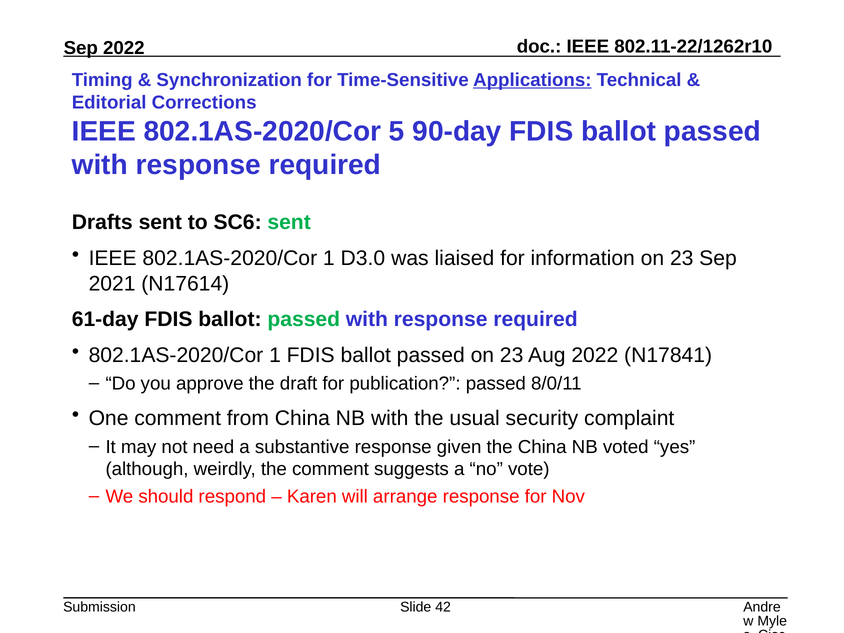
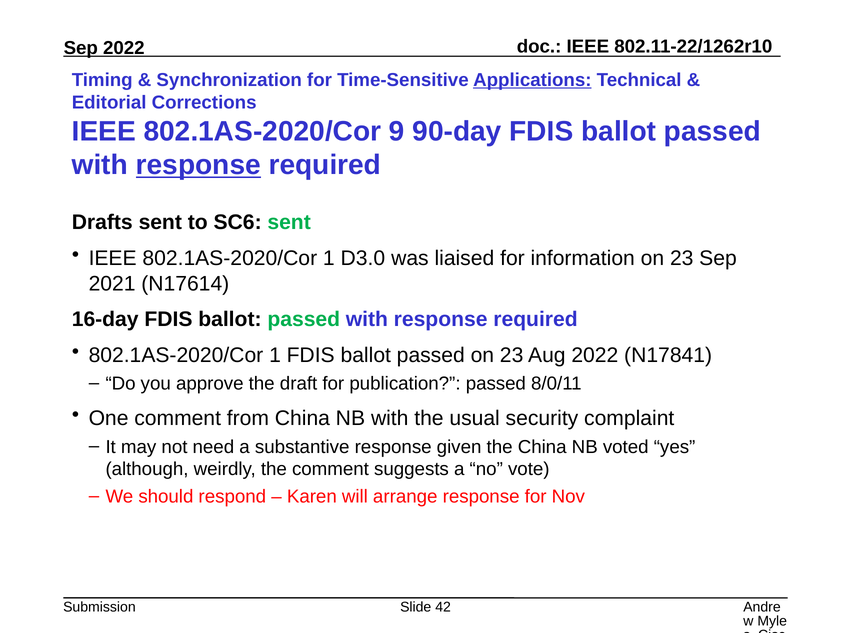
5: 5 -> 9 (397, 131)
response underline: none -> present (198, 165)
61-day: 61-day -> 16-day (105, 319)
